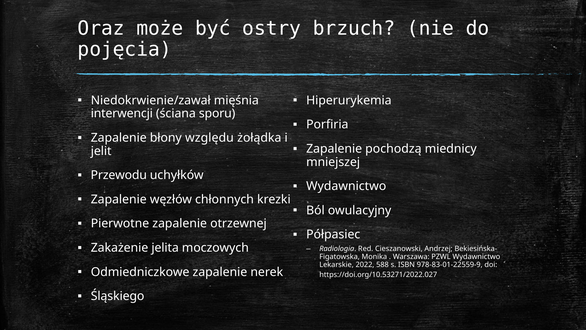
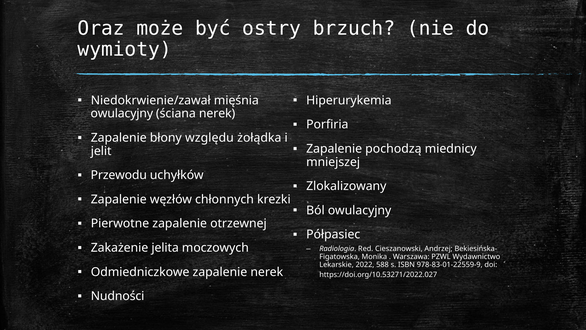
pojęcia: pojęcia -> wymioty (125, 49)
interwencji: interwencji -> owulacyjny (122, 114)
ściana sporu: sporu -> nerek (217, 114)
Wydawnictwo: Wydawnictwo -> Zlokalizowany (346, 186)
Śląskiego: Śląskiego -> Nudności (118, 296)
